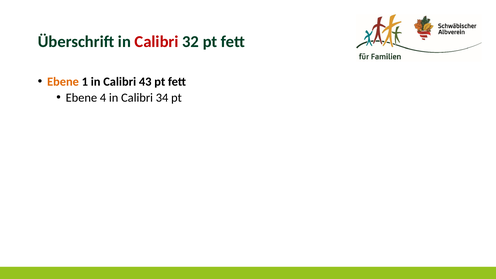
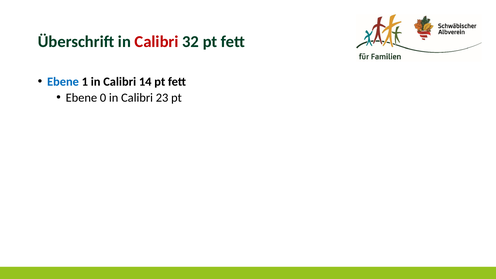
Ebene colour: orange -> blue (63, 82)
43: 43 -> 14 (145, 82)
4: 4 -> 0 (103, 98)
34: 34 -> 23 (162, 98)
